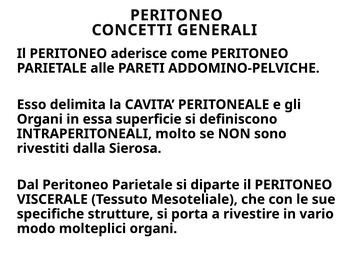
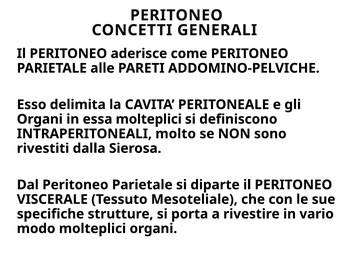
essa superficie: superficie -> molteplici (149, 119)
